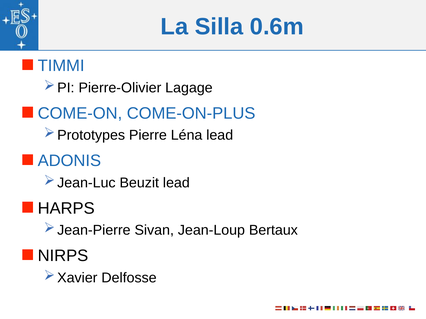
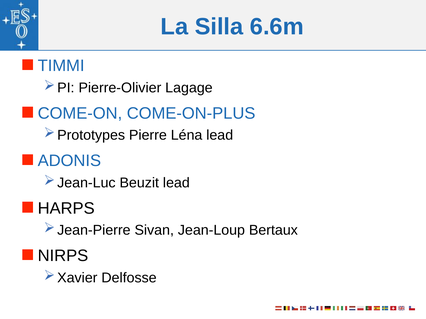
0.6m: 0.6m -> 6.6m (277, 27)
